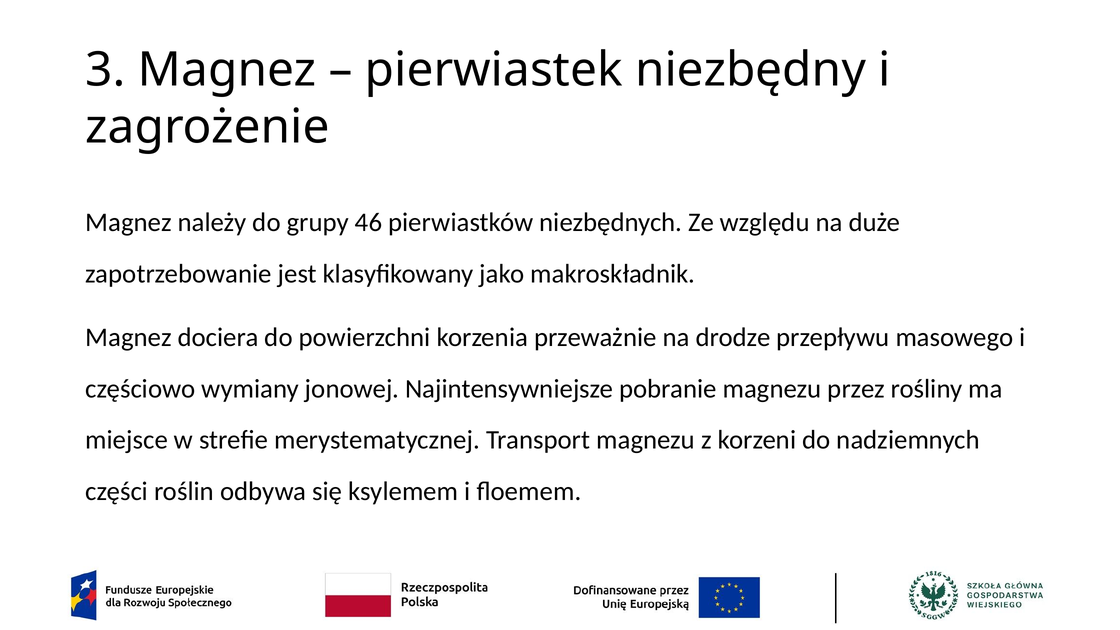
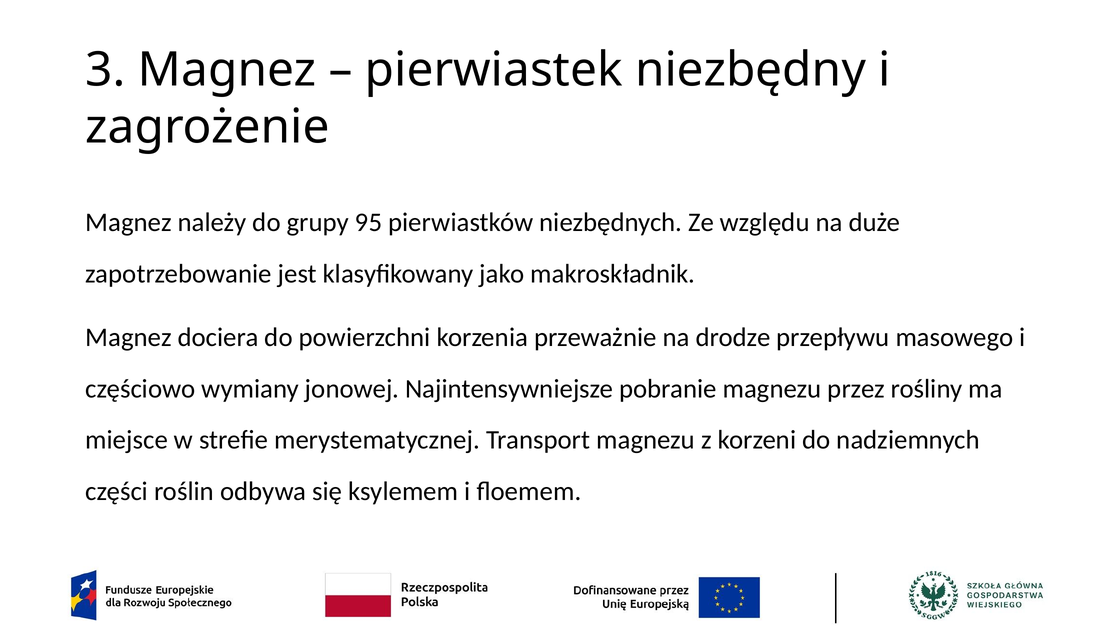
46: 46 -> 95 (369, 223)
